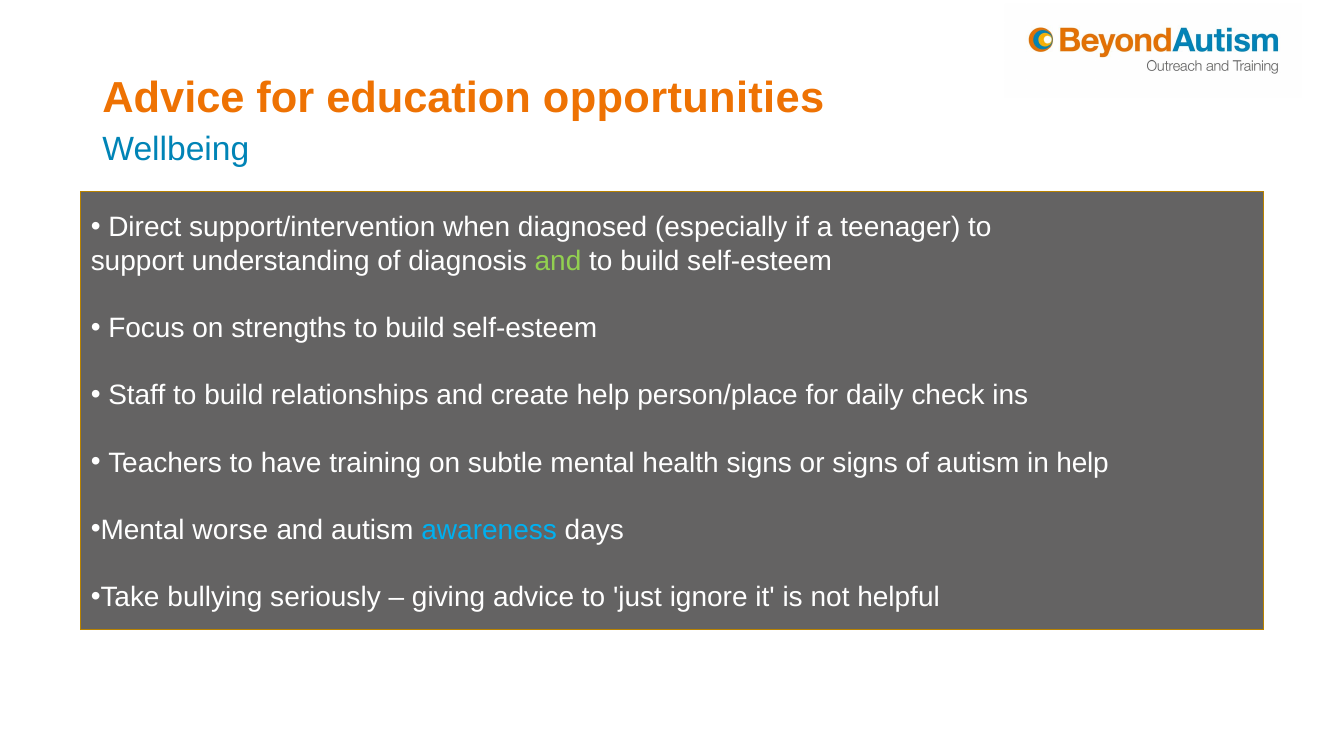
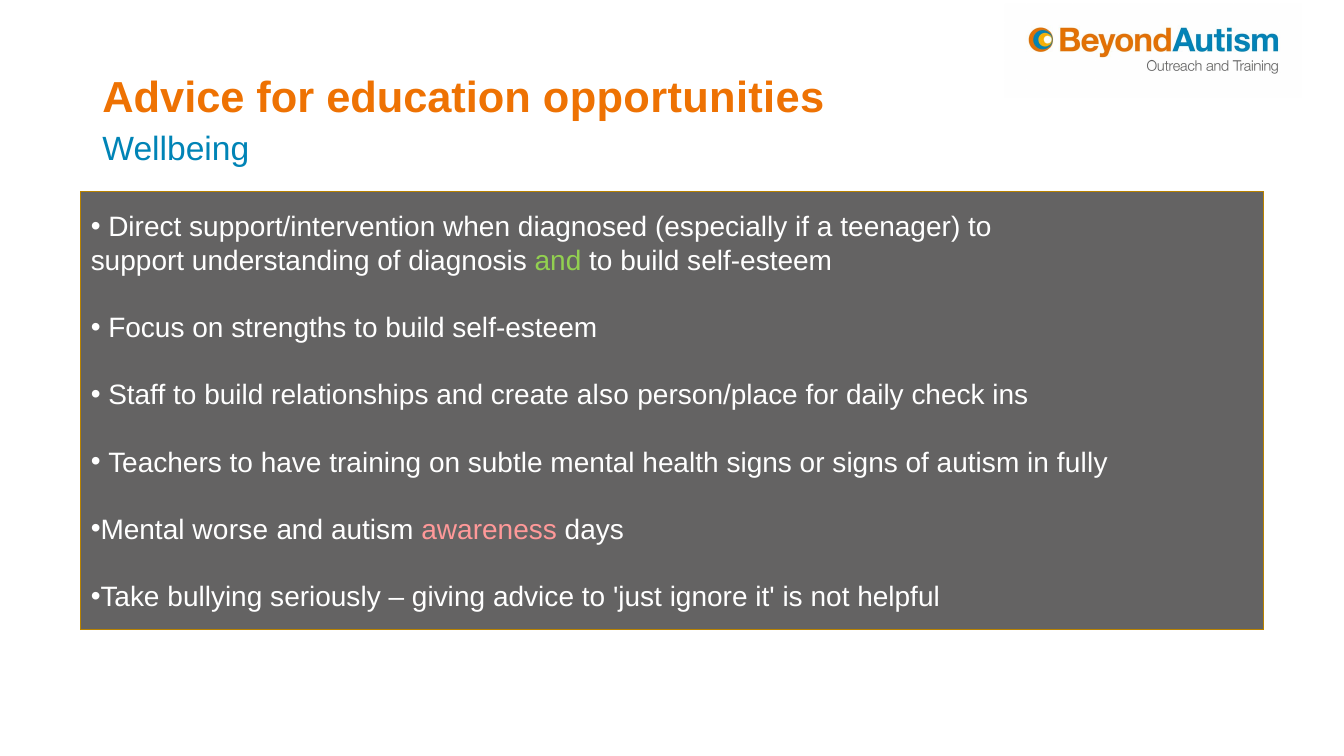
create help: help -> also (603, 396)
in help: help -> fully (1082, 463)
awareness colour: light blue -> pink (489, 530)
